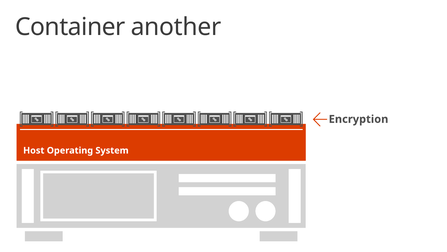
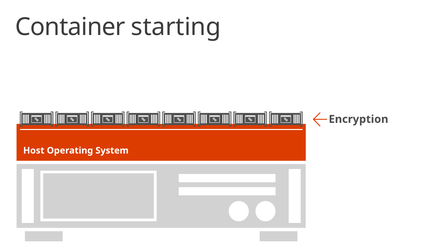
another: another -> starting (176, 27)
